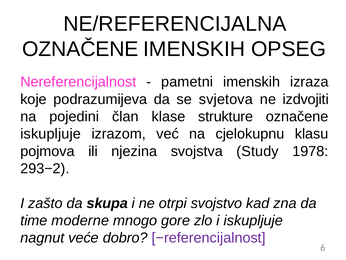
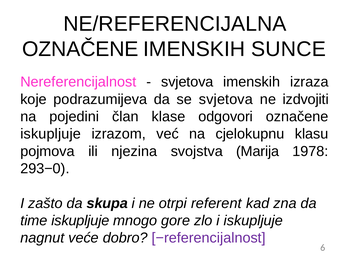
OPSEG: OPSEG -> SUNCE (289, 49)
pametni: pametni -> svjetova (187, 82)
strukture: strukture -> odgovori (226, 116)
Study: Study -> Marija (258, 151)
293−2: 293−2 -> 293−0 (45, 168)
svojstvo: svojstvo -> referent (216, 203)
time moderne: moderne -> iskupljuje (80, 220)
